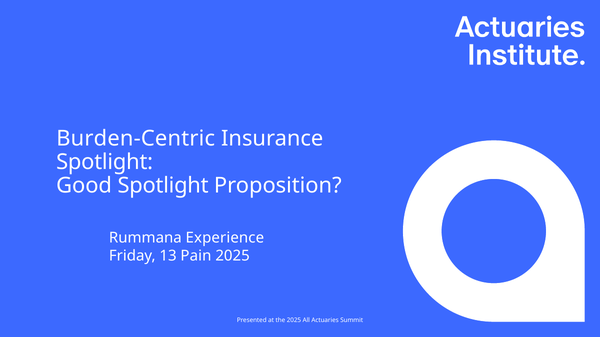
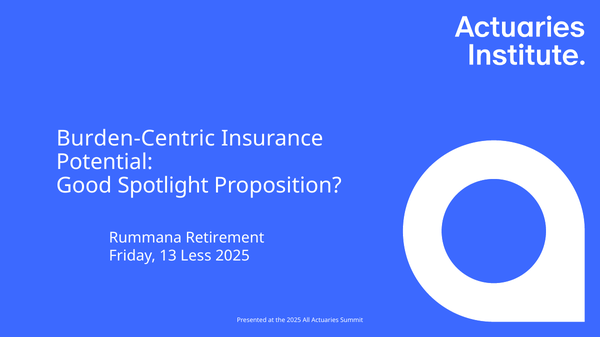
Spotlight: Spotlight -> Potential (105, 162)
Experience: Experience -> Retirement (225, 238)
Pain: Pain -> Less (196, 256)
